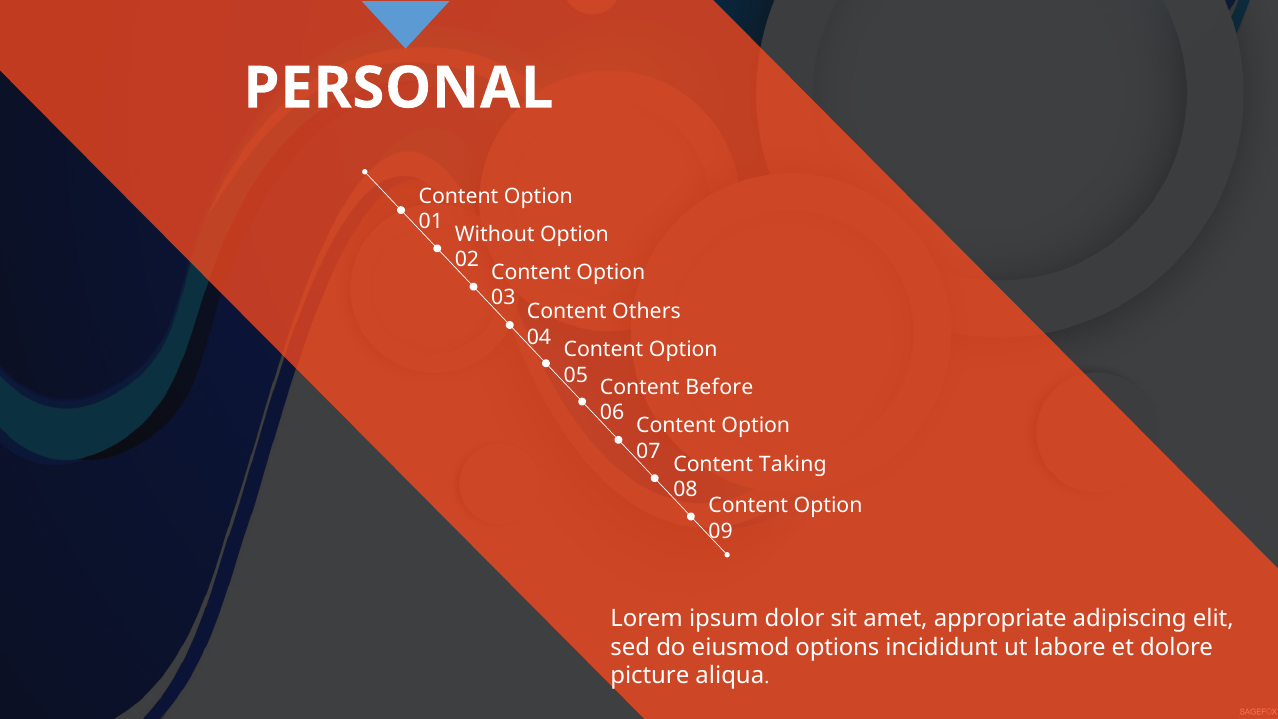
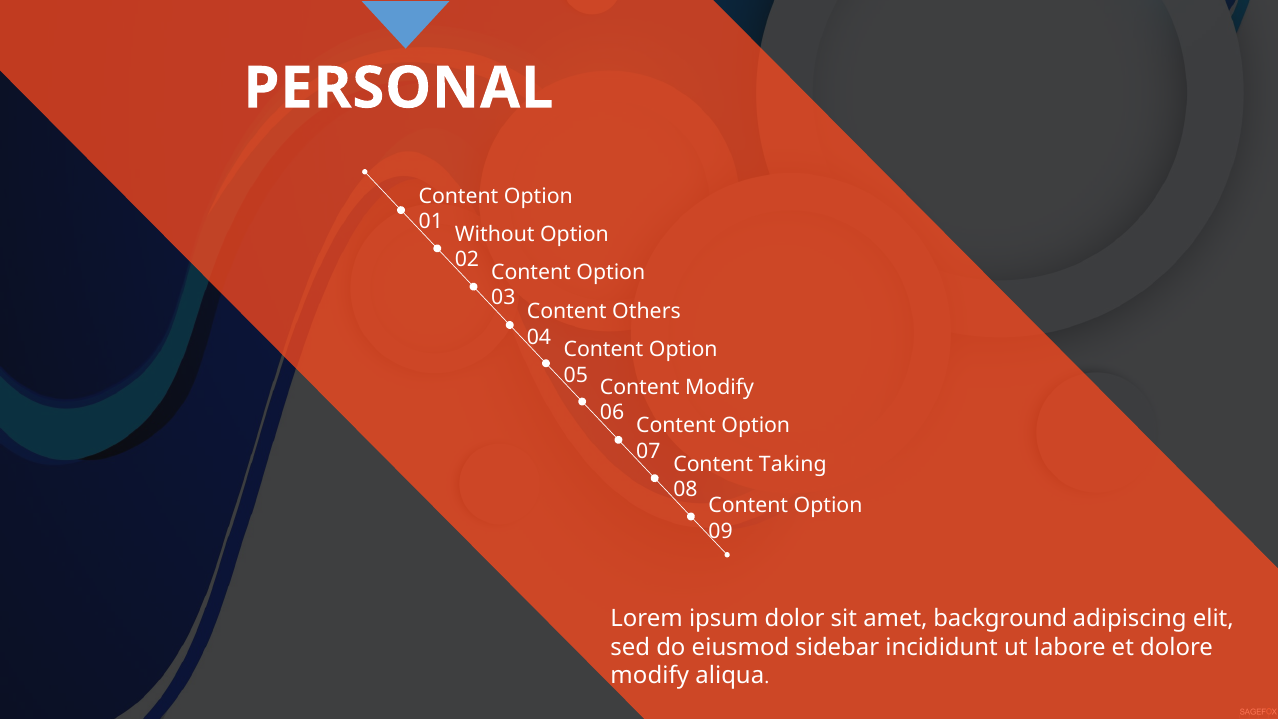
Content Before: Before -> Modify (720, 387)
appropriate: appropriate -> background (1000, 618)
options: options -> sidebar (837, 647)
picture: picture -> modify (650, 676)
